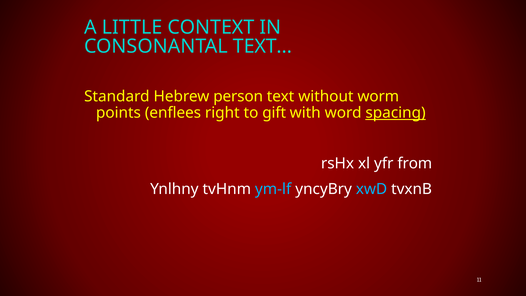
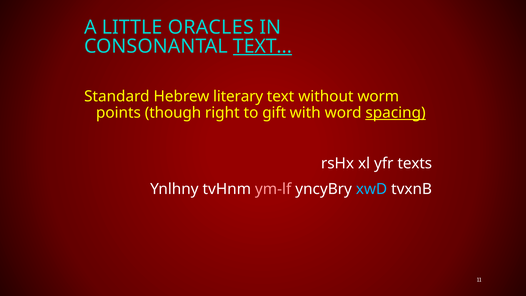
CONTEXT: CONTEXT -> ORACLES (211, 27)
TEXT… underline: none -> present (263, 46)
person: person -> literary (238, 96)
enflees: enflees -> though (173, 113)
from: from -> texts (415, 164)
ym-lf colour: light blue -> pink (273, 189)
